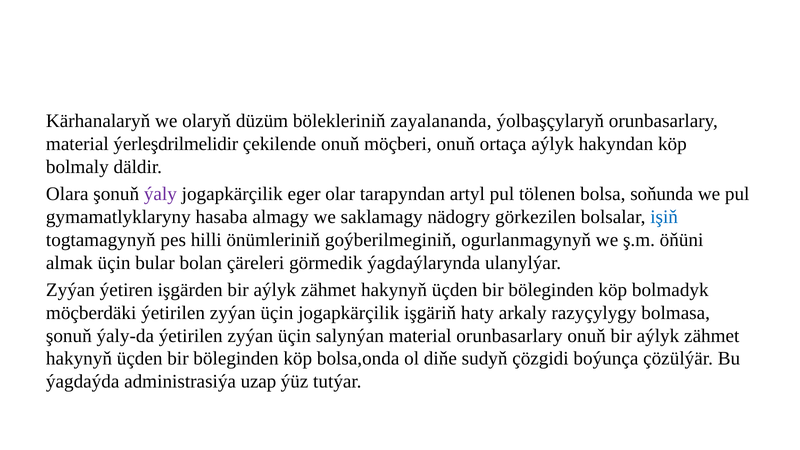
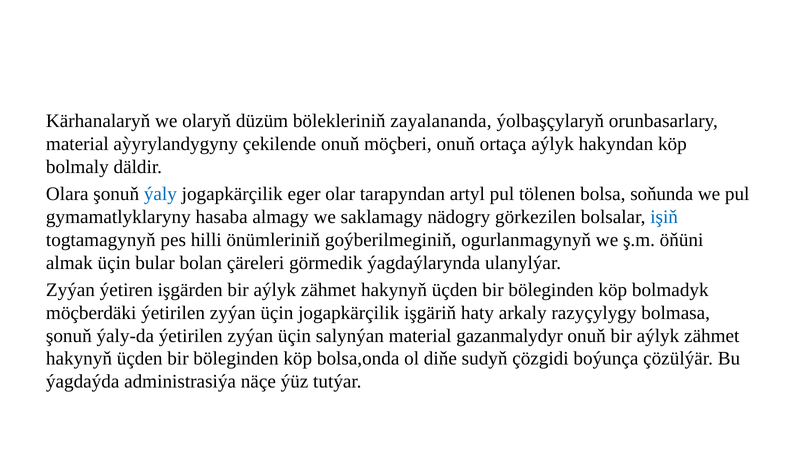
ýerleşdrilmelidir: ýerleşdrilmelidir -> aỳyrylandygyny (176, 144)
ýaly colour: purple -> blue (160, 194)
material orunbasarlary: orunbasarlary -> gazanmalydyr (510, 336)
uzap: uzap -> näçe (258, 382)
